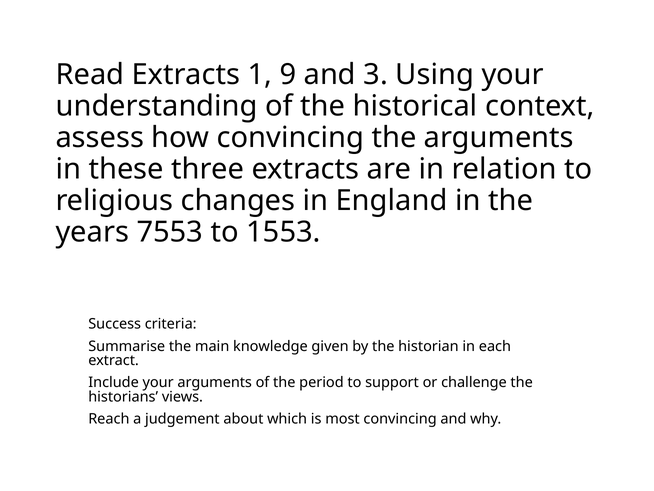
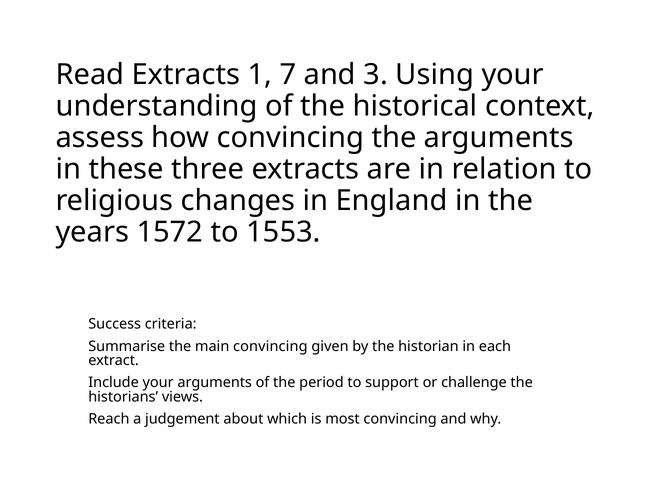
9: 9 -> 7 (288, 75)
7553: 7553 -> 1572 (170, 232)
main knowledge: knowledge -> convincing (270, 346)
